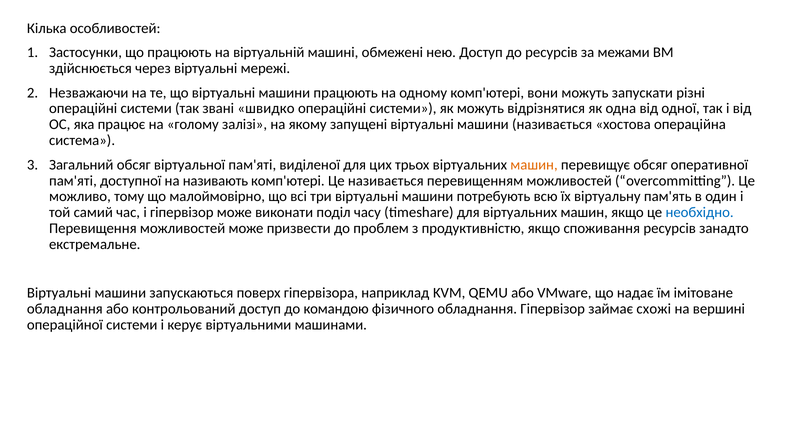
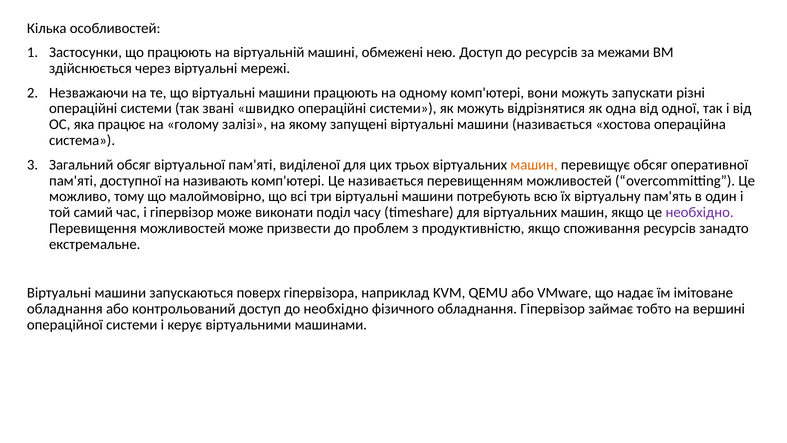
необхідно colour: blue -> purple (700, 212)
до командою: командою -> необхідно (336, 308)
схожі: схожі -> тобто (654, 308)
